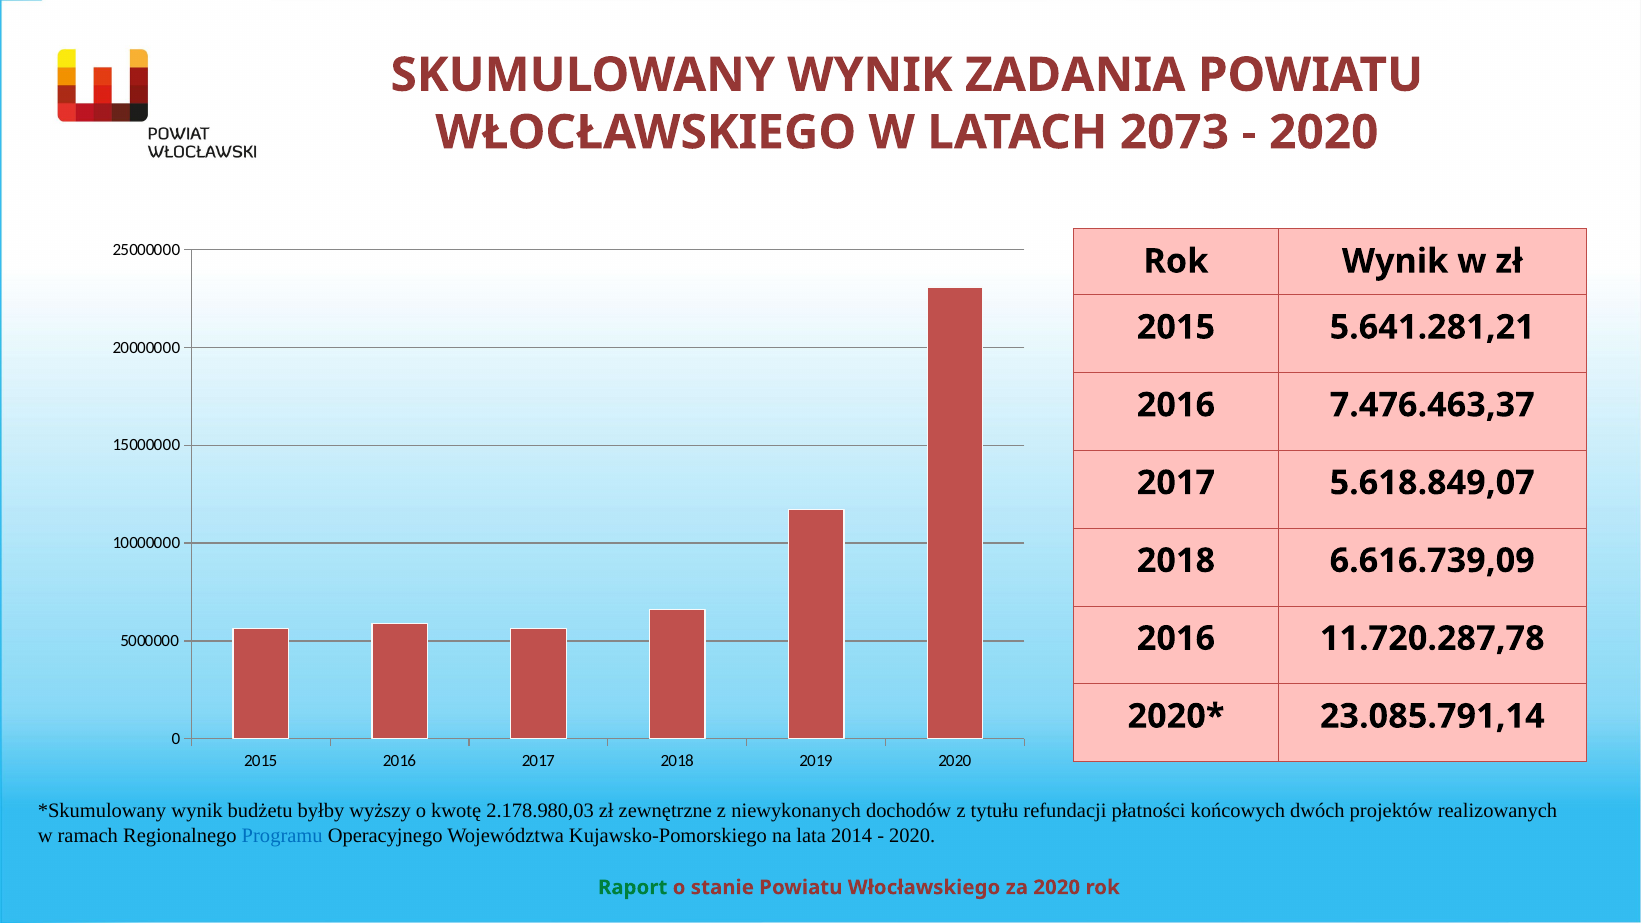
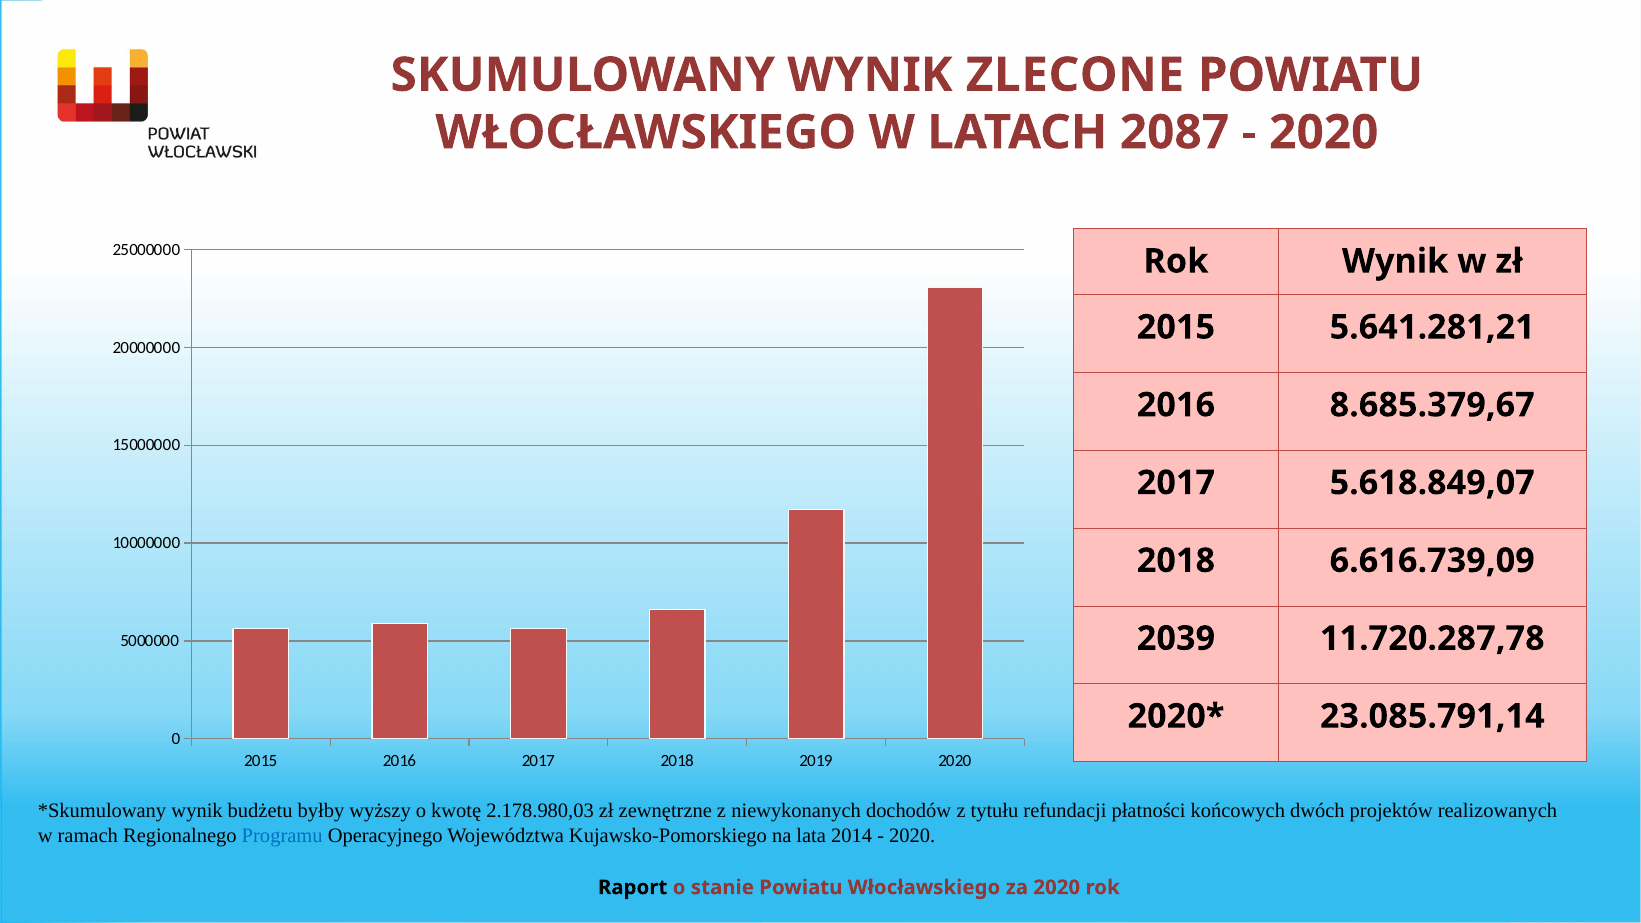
ZADANIA: ZADANIA -> ZLECONE (1075, 75)
2073: 2073 -> 2087 (1174, 133)
7.476.463,37: 7.476.463,37 -> 8.685.379,67 (1432, 405)
2016: 2016 -> 2039 (1176, 639)
Raport colour: green -> black (633, 887)
